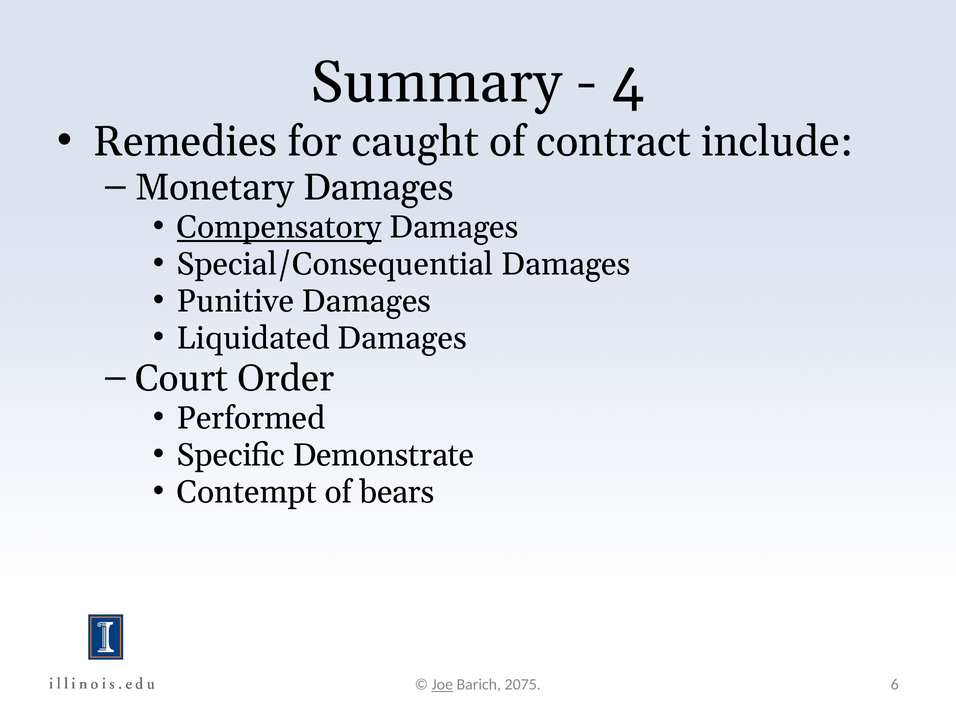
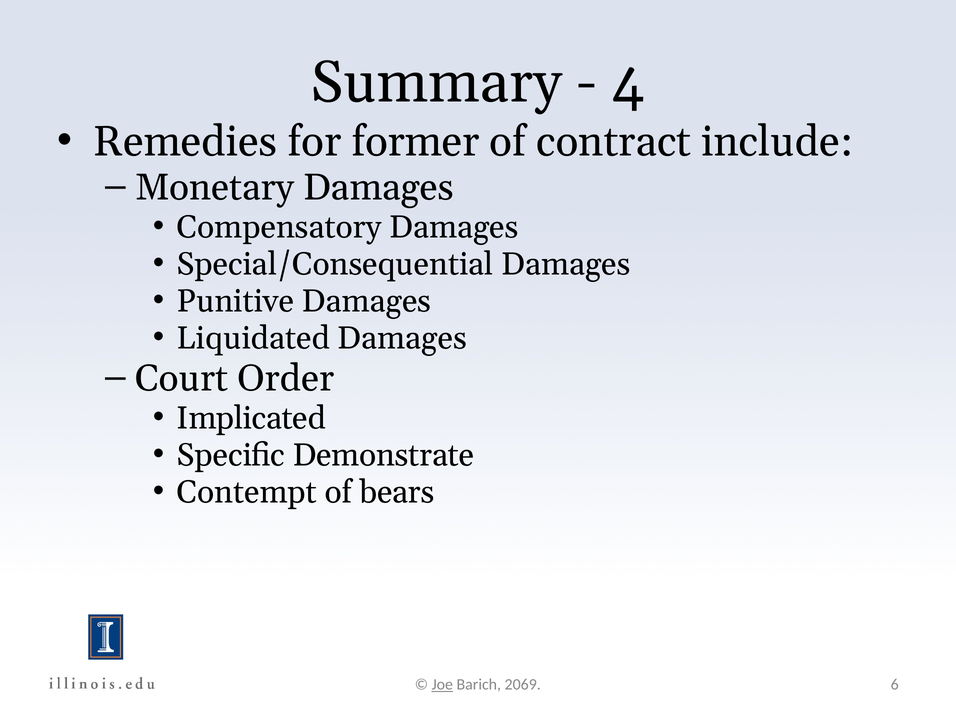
caught: caught -> former (416, 142)
Compensatory underline: present -> none (279, 227)
Performed: Performed -> Implicated (251, 418)
2075: 2075 -> 2069 (523, 685)
